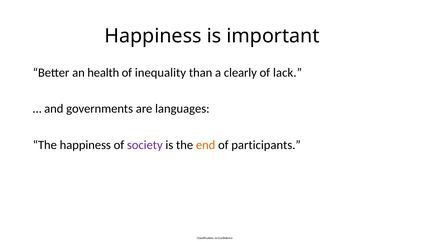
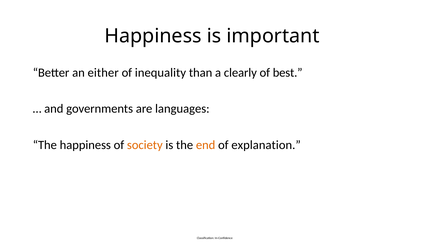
health: health -> either (103, 73)
lack: lack -> best (288, 73)
society colour: purple -> orange (145, 145)
participants: participants -> explanation (266, 145)
